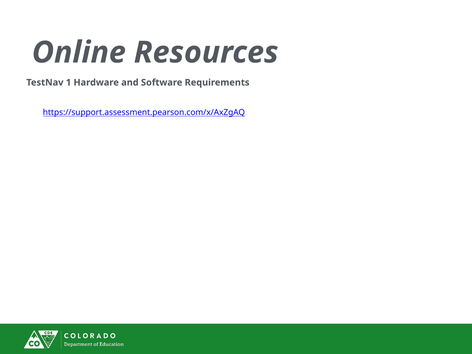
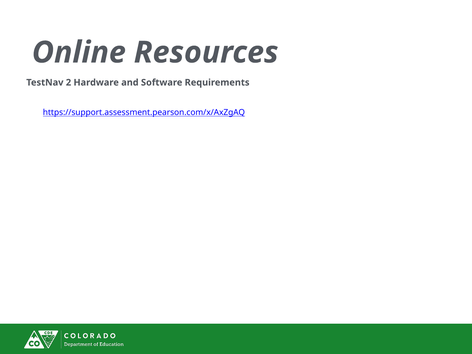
1: 1 -> 2 (69, 82)
